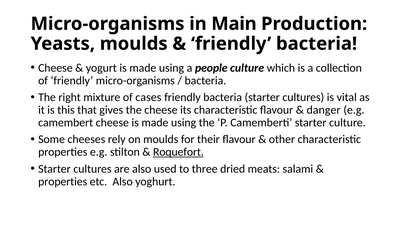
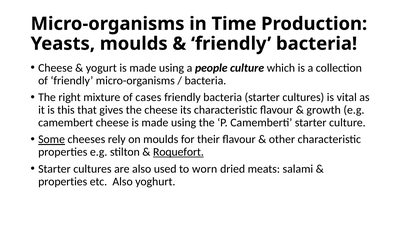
Main: Main -> Time (234, 24)
danger: danger -> growth (324, 110)
Some underline: none -> present (52, 140)
three: three -> worn (205, 169)
